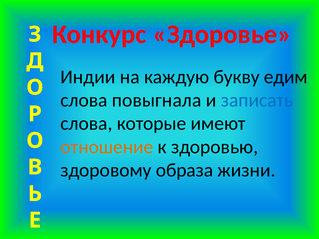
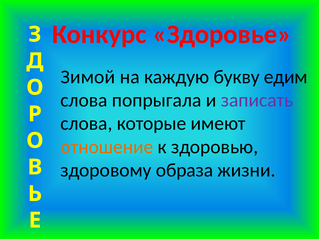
Индии: Индии -> Зимой (88, 77)
повыгнала: повыгнала -> попрыгала (157, 100)
записать colour: blue -> purple (257, 100)
